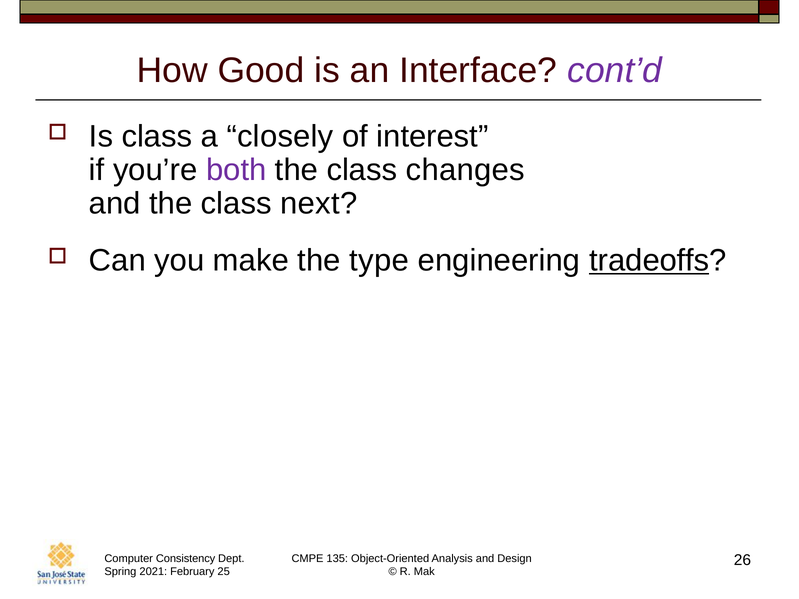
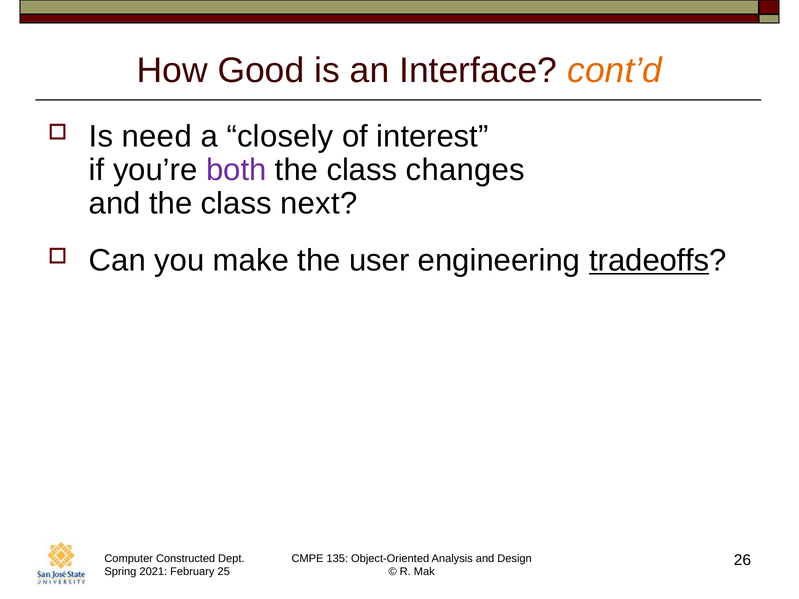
cont’d colour: purple -> orange (615, 70)
Is class: class -> need (157, 136)
type: type -> user (379, 260)
Consistency: Consistency -> Constructed (186, 559)
